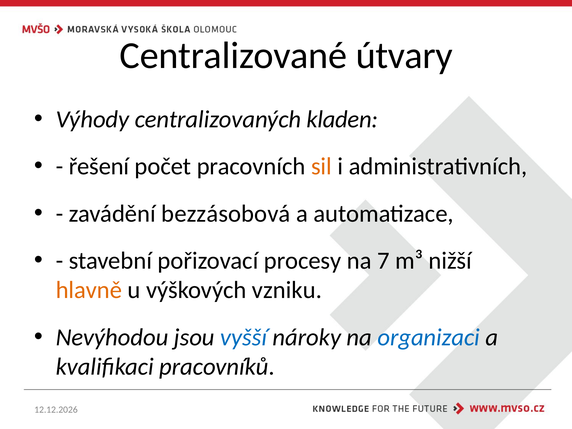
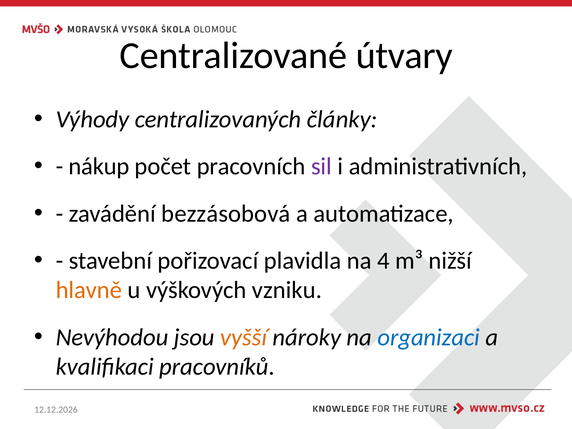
kladen: kladen -> články (342, 119)
řešení: řešení -> nákup (99, 167)
sil colour: orange -> purple (321, 167)
procesy: procesy -> plavidla (303, 261)
7: 7 -> 4 (383, 261)
vyšší colour: blue -> orange (244, 337)
